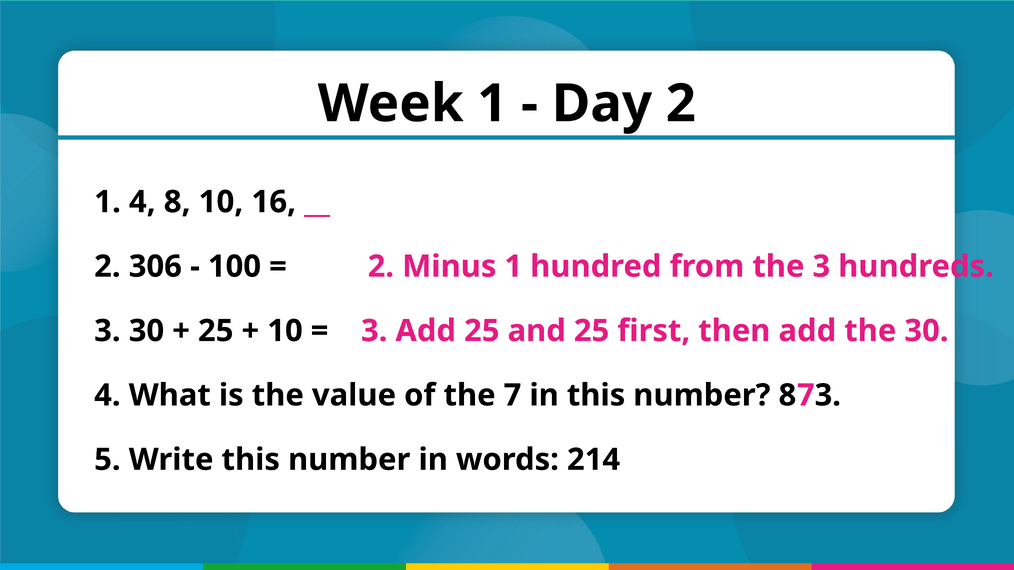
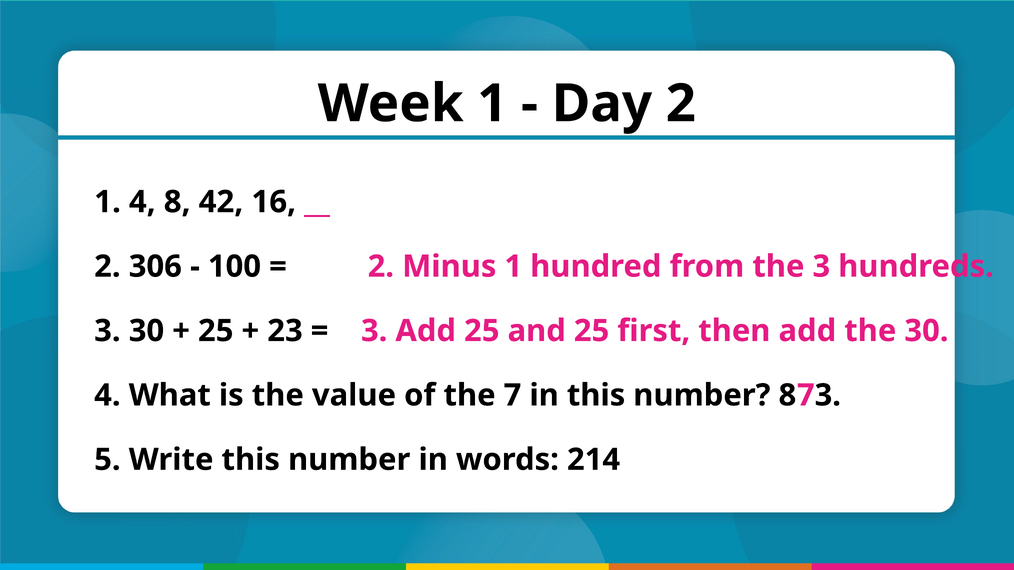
8 10: 10 -> 42 (221, 202)
10: 10 -> 23 (285, 331)
